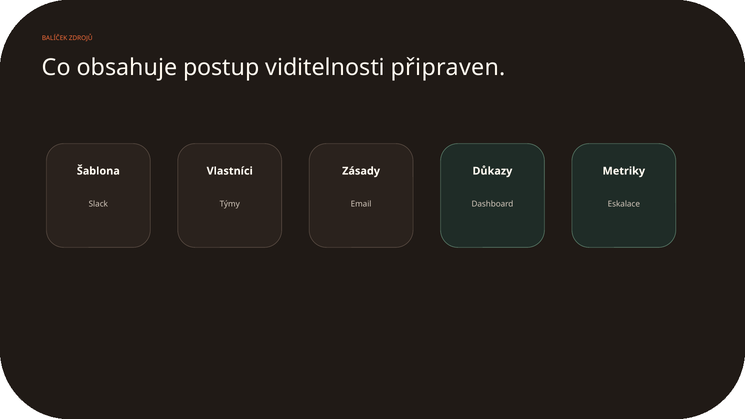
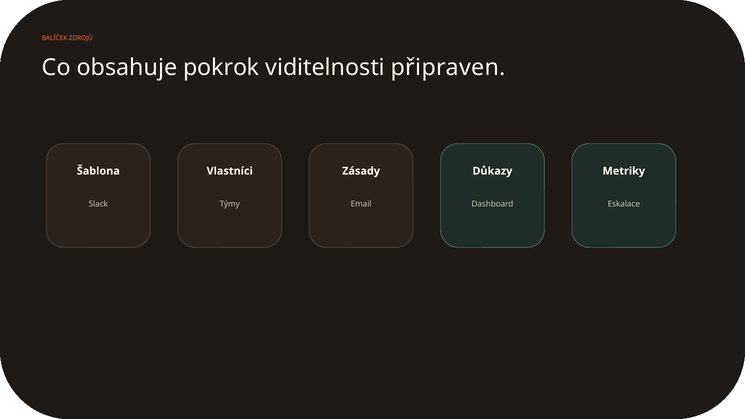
postup: postup -> pokrok (221, 68)
